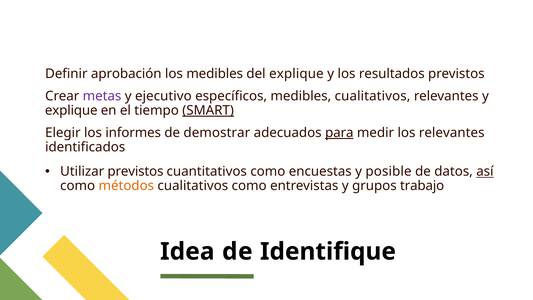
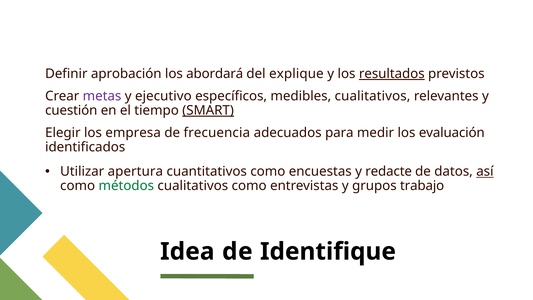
los medibles: medibles -> abordará (215, 74)
resultados underline: none -> present (392, 74)
explique: explique -> cuestión (71, 110)
informes: informes -> empresa (133, 133)
demostrar: demostrar -> frecuencia (217, 133)
para underline: present -> none (339, 133)
los relevantes: relevantes -> evaluación (452, 133)
Utilizar previstos: previstos -> apertura (135, 171)
posible: posible -> redacte (389, 171)
métodos colour: orange -> green (126, 186)
